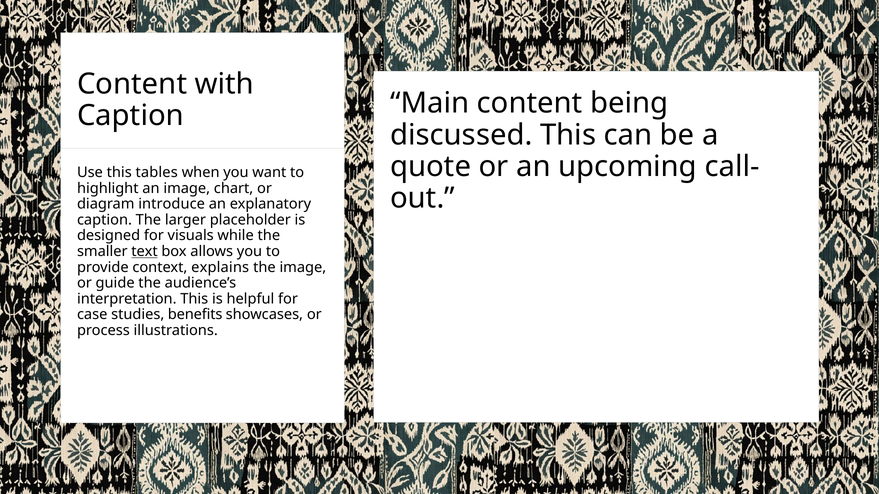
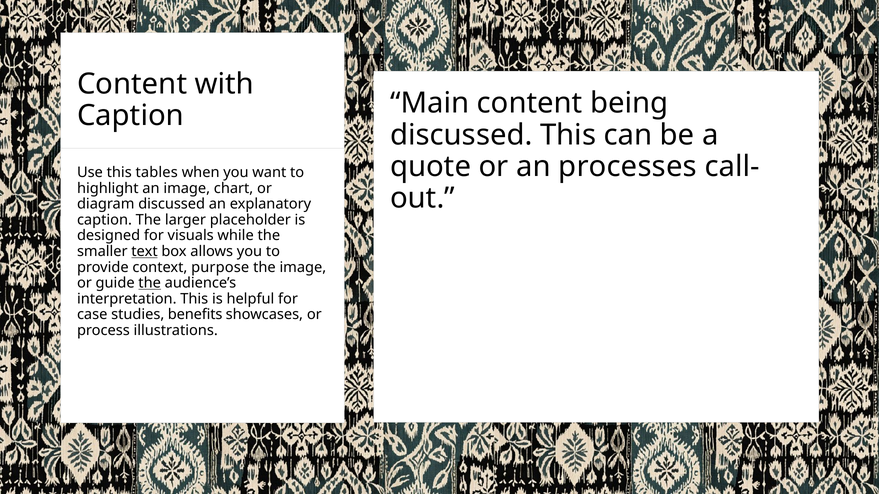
upcoming: upcoming -> processes (628, 167)
diagram introduce: introduce -> discussed (172, 204)
explains: explains -> purpose (220, 267)
the underline: none -> present (150, 283)
